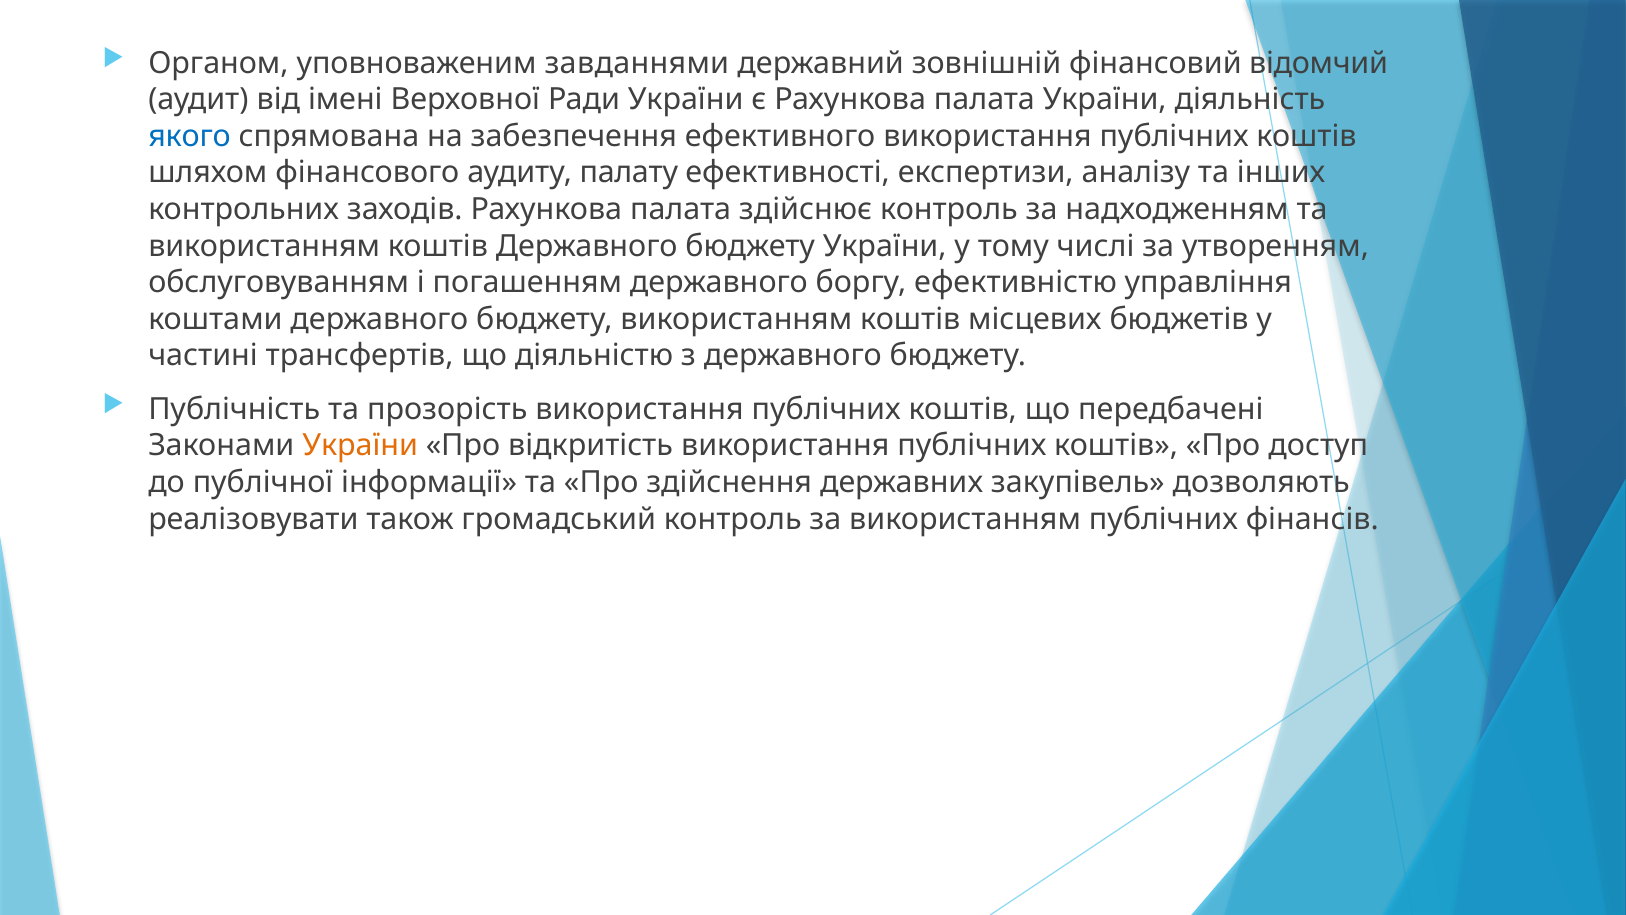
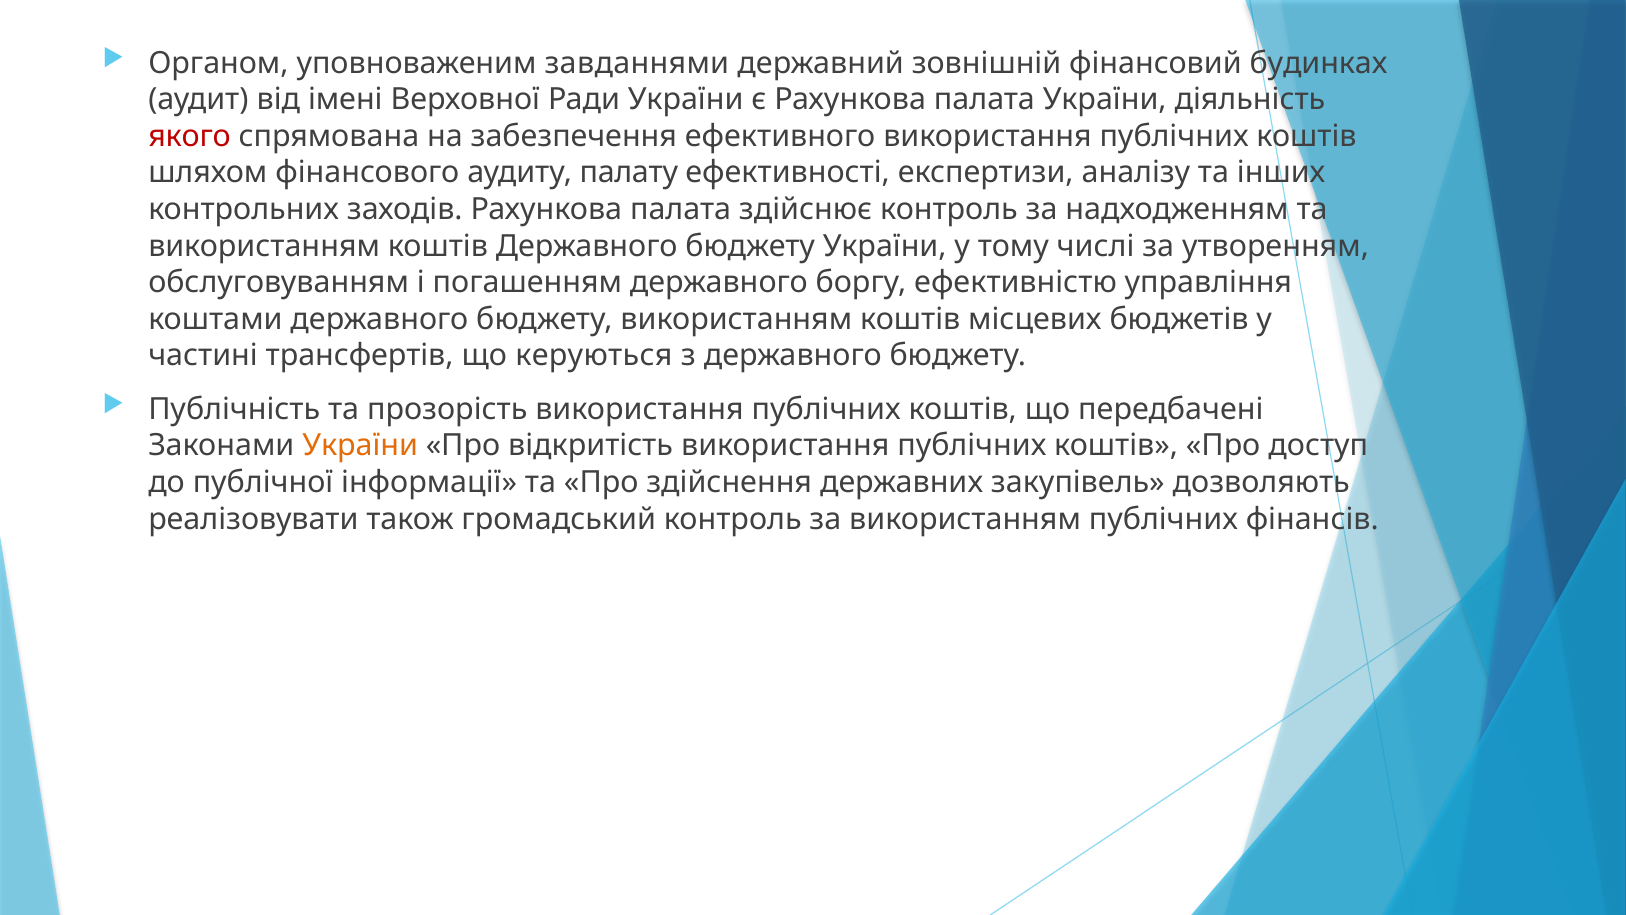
відомчий: відомчий -> будинках (1318, 63)
якого colour: blue -> red (190, 136)
діяльністю: діяльністю -> керуються (594, 356)
